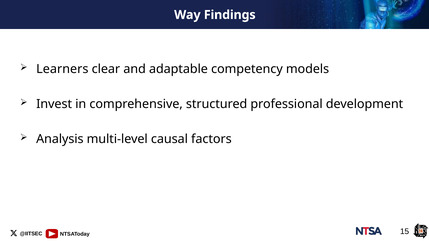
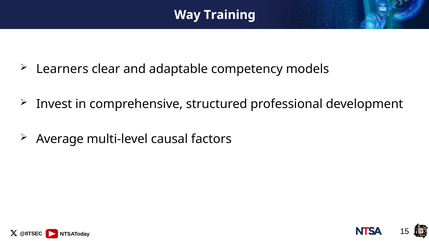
Findings: Findings -> Training (230, 15)
Analysis: Analysis -> Average (60, 139)
